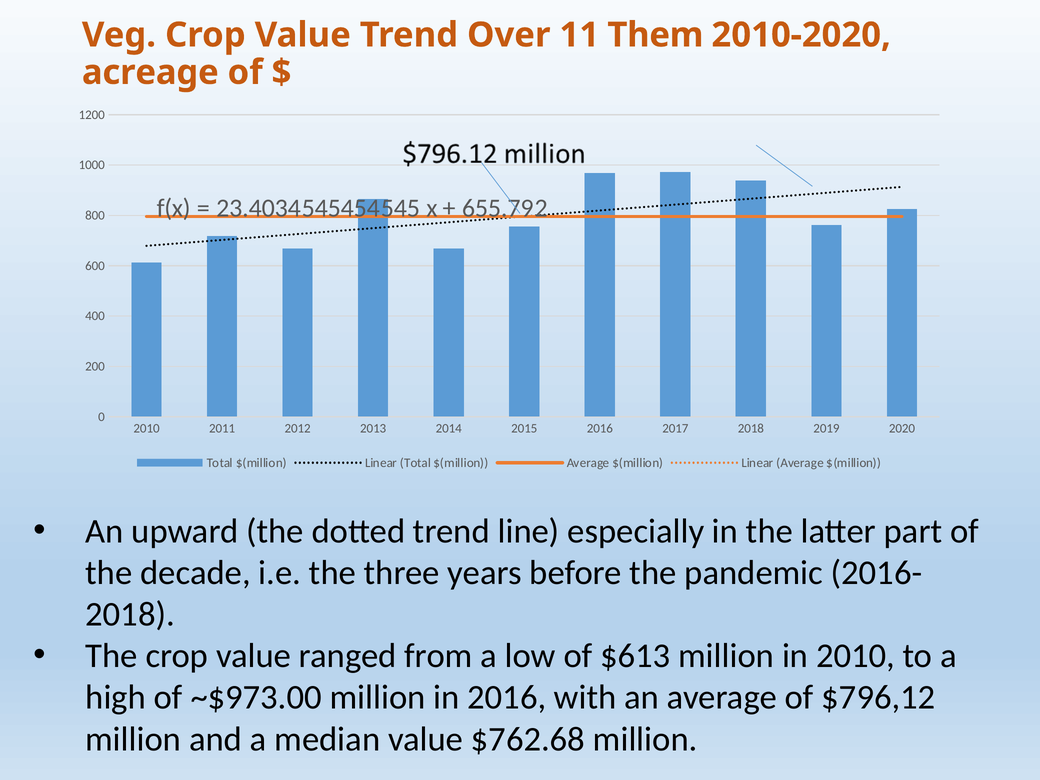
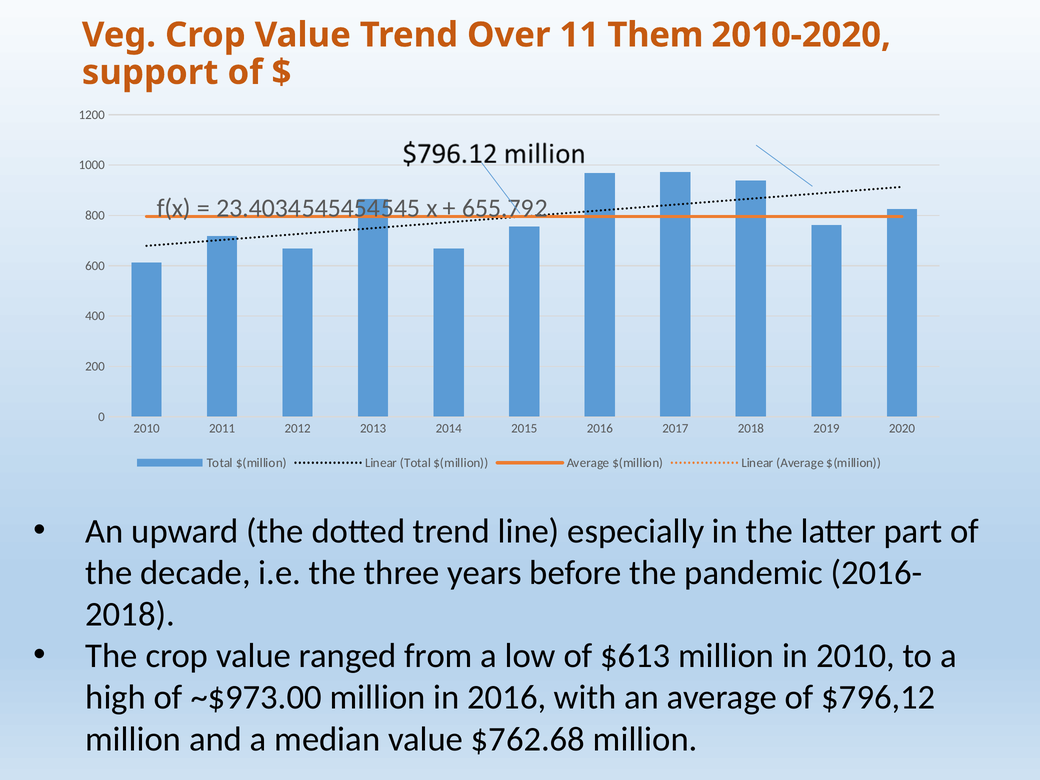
acreage: acreage -> support (150, 72)
